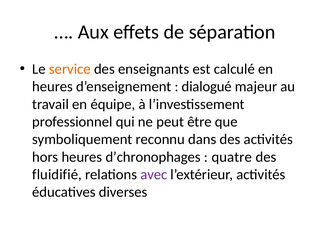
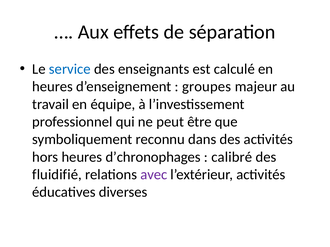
service colour: orange -> blue (70, 69)
dialogué: dialogué -> groupes (207, 87)
quatre: quatre -> calibré (232, 157)
